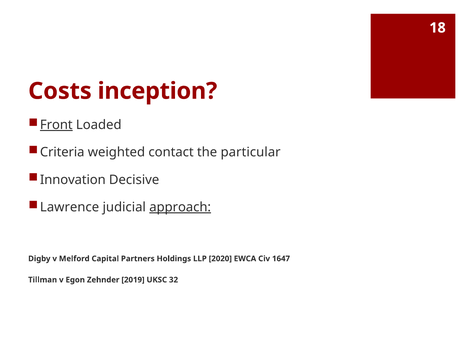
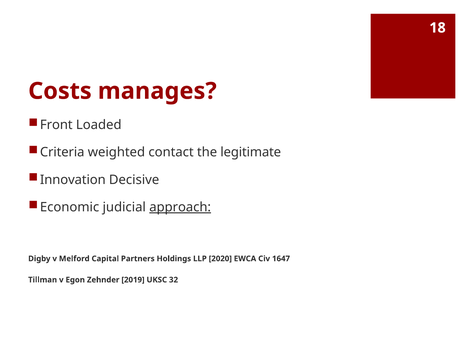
inception: inception -> manages (157, 91)
Front underline: present -> none (56, 125)
particular: particular -> legitimate (251, 152)
Lawrence: Lawrence -> Economic (70, 207)
